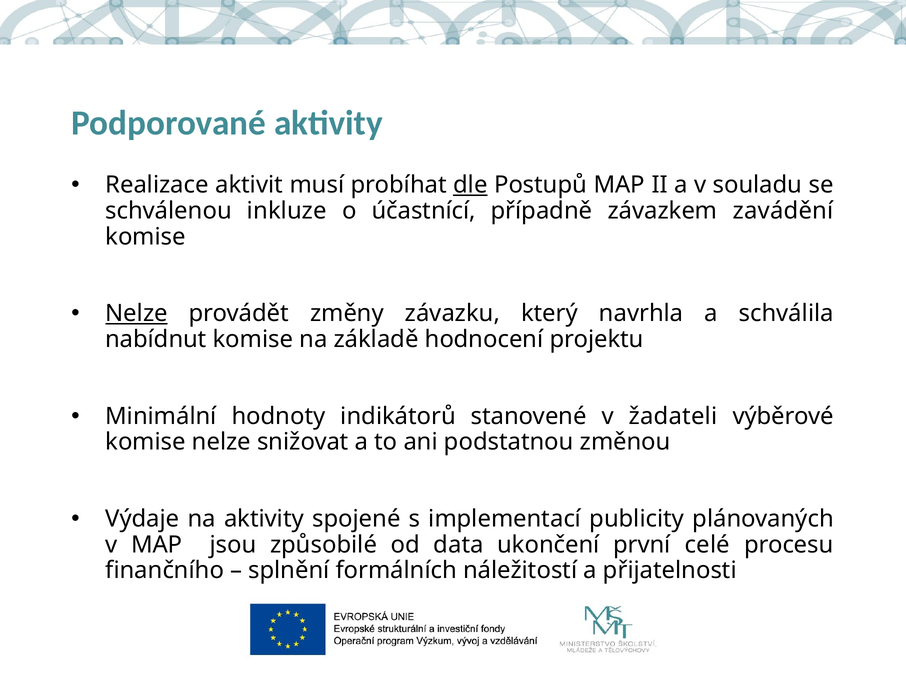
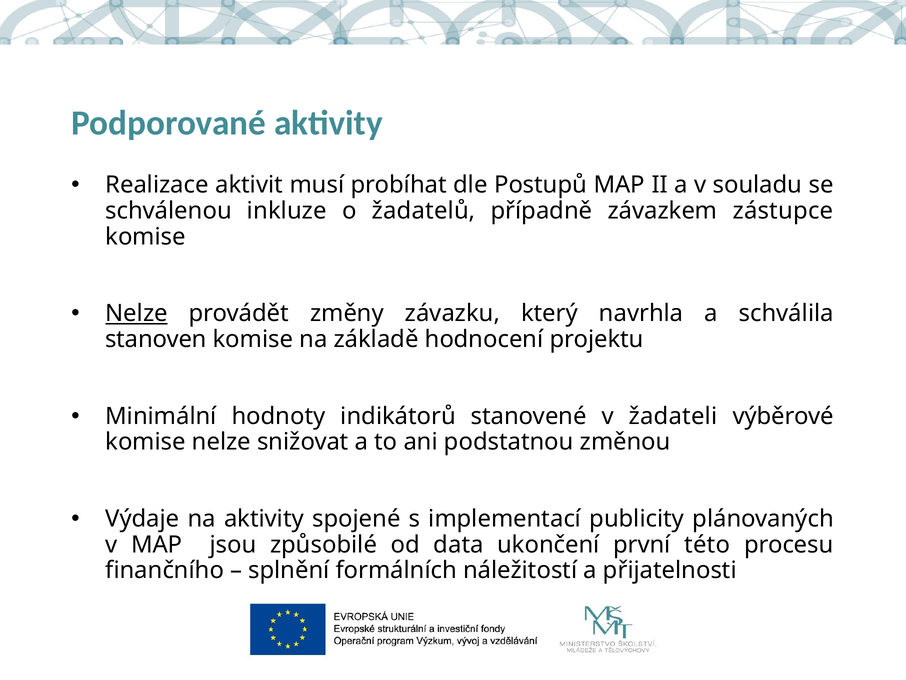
dle underline: present -> none (470, 185)
účastnící: účastnící -> žadatelů (424, 211)
zavádění: zavádění -> zástupce (783, 211)
nabídnut: nabídnut -> stanoven (156, 339)
celé: celé -> této (707, 544)
